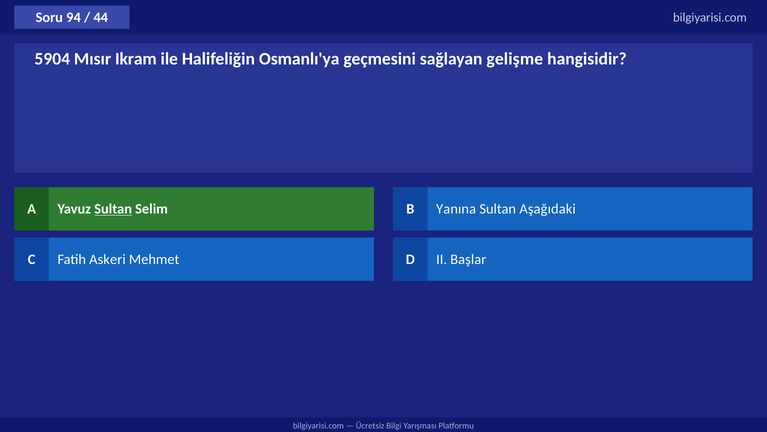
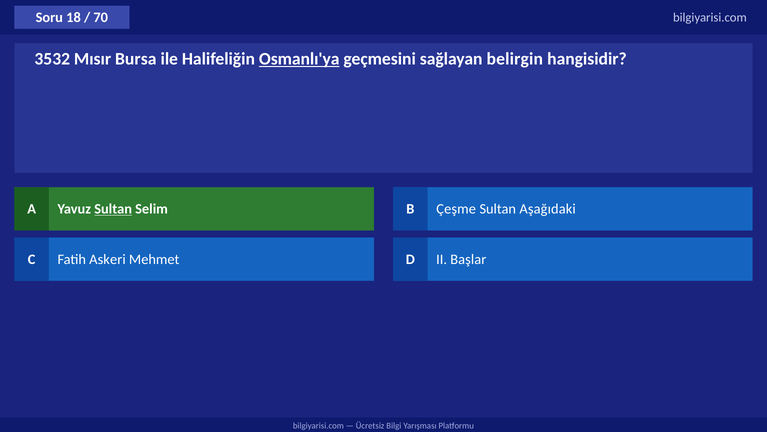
94: 94 -> 18 (74, 18)
44: 44 -> 70 (101, 18)
5904: 5904 -> 3532 (52, 59)
Ikram: Ikram -> Bursa (136, 59)
Osmanlı'ya underline: none -> present (299, 59)
gelişme: gelişme -> belirgin (515, 59)
Yanına: Yanına -> Çeşme (456, 209)
